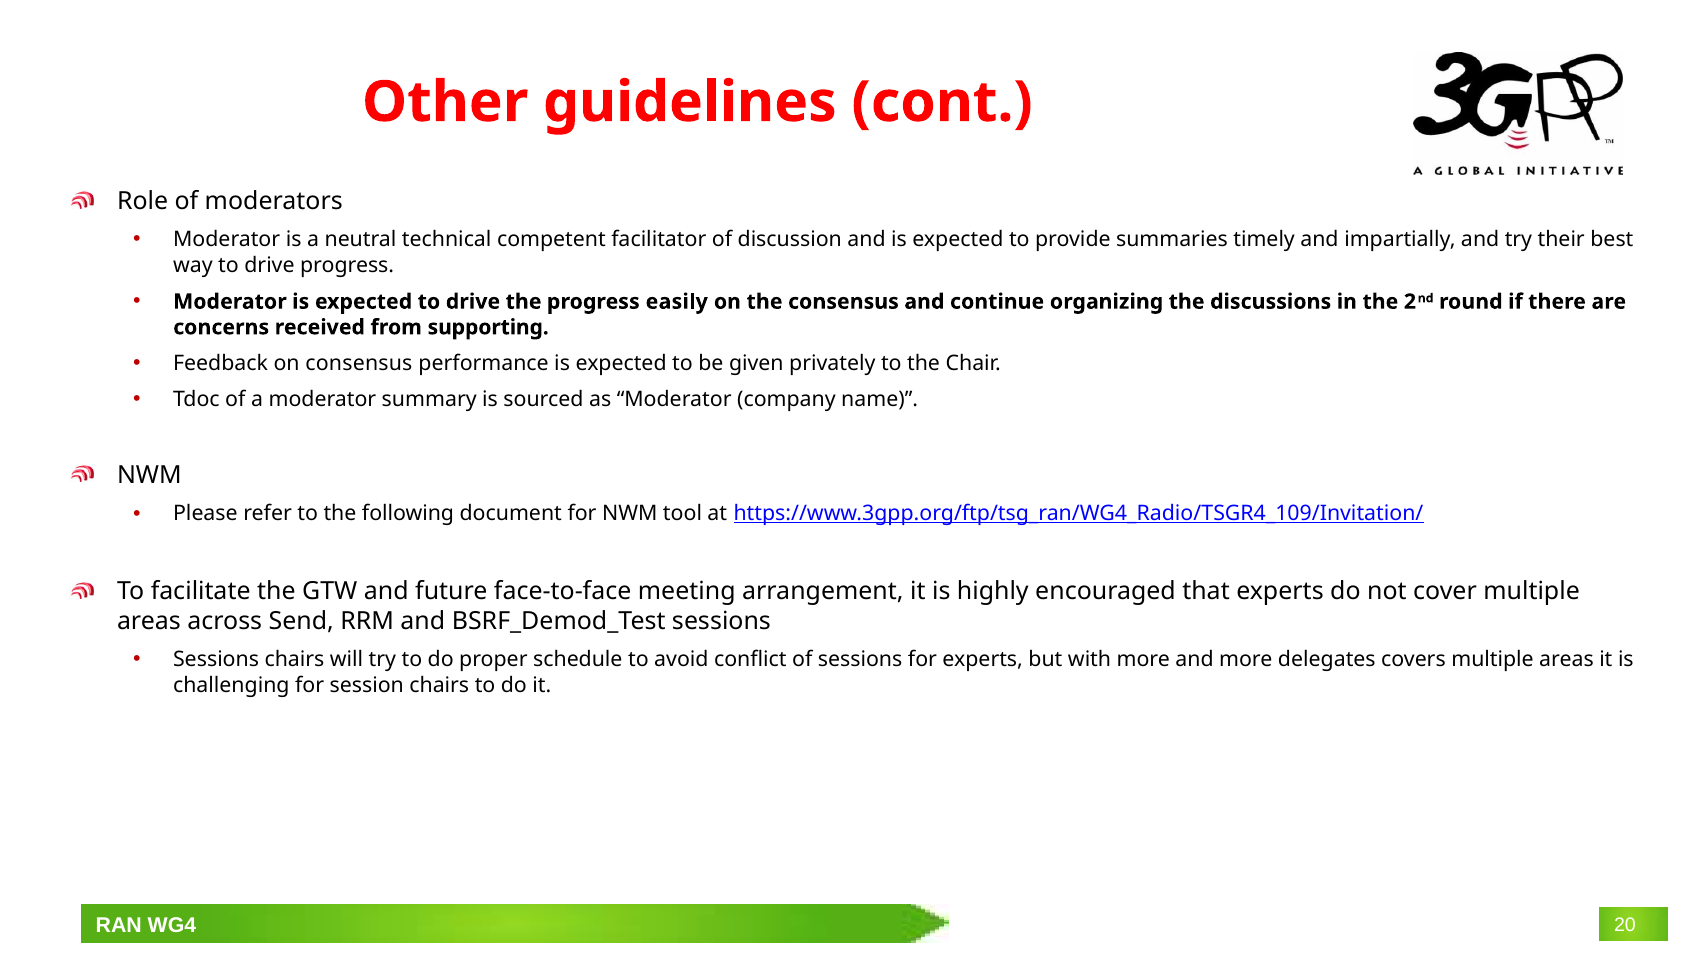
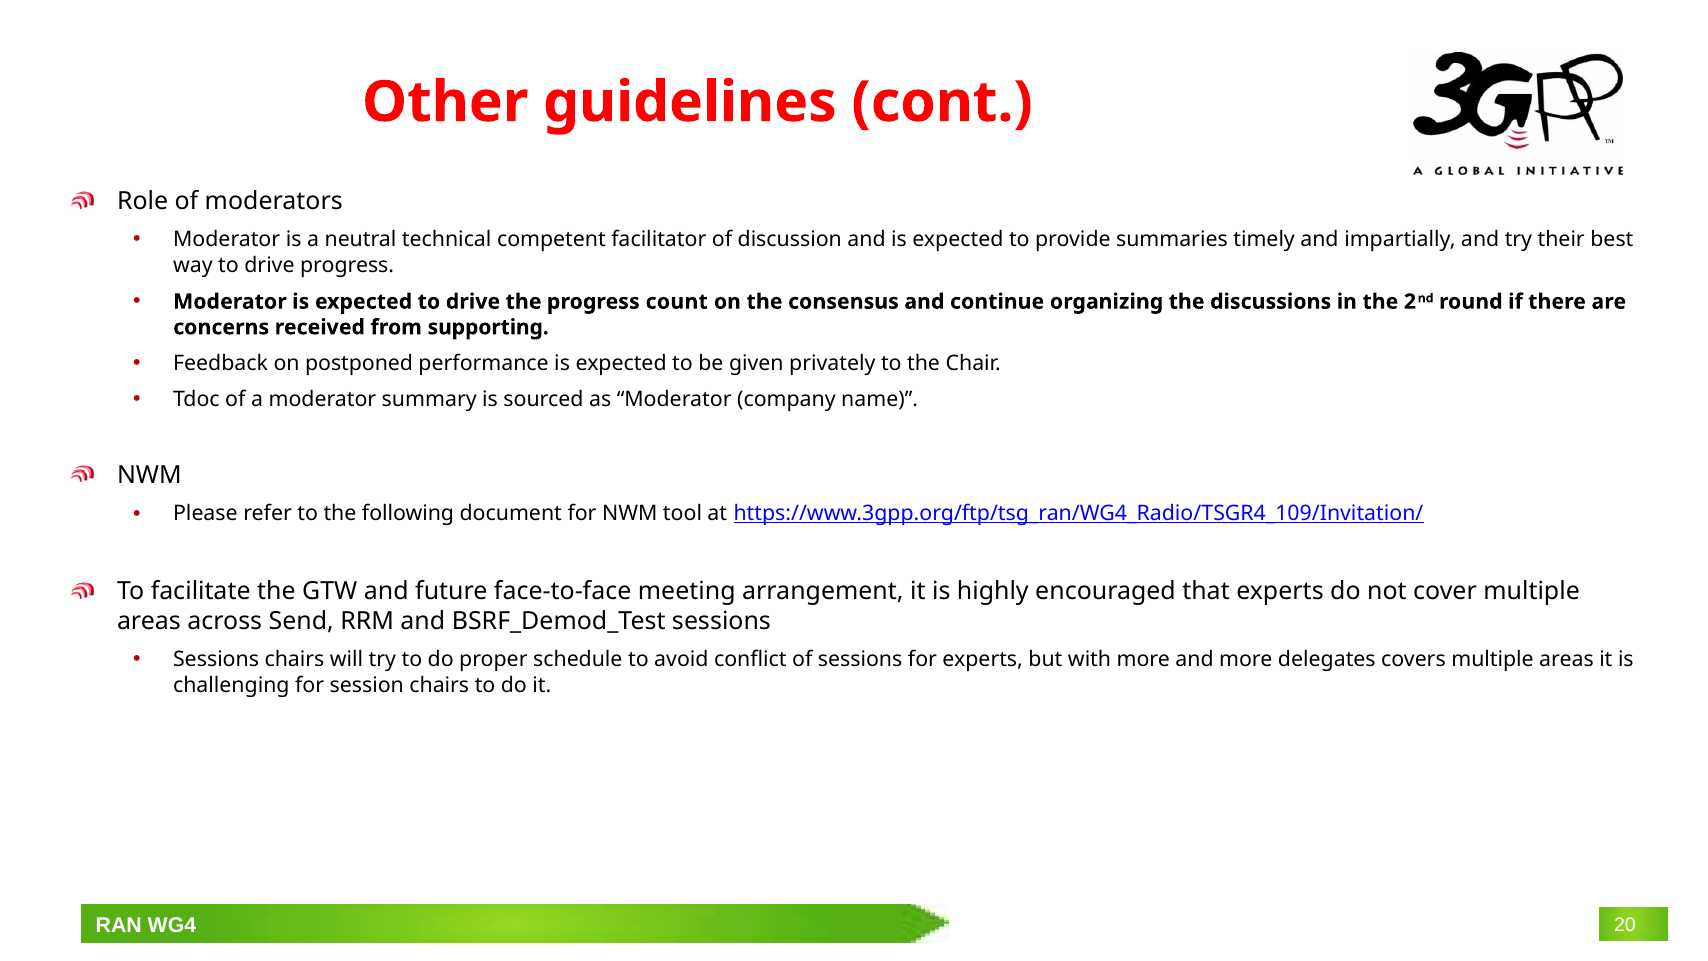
easily: easily -> count (677, 302)
on consensus: consensus -> postponed (359, 364)
